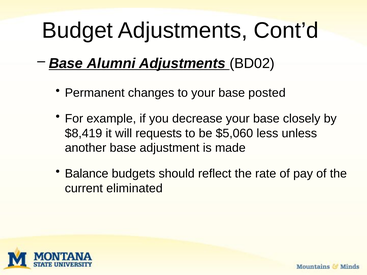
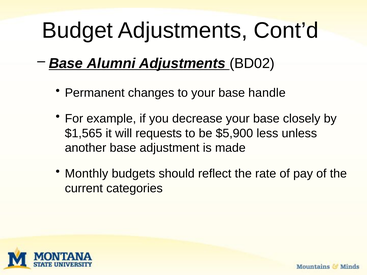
posted: posted -> handle (267, 93)
$8,419: $8,419 -> $1,565 (84, 133)
$5,060: $5,060 -> $5,900 (234, 133)
Balance: Balance -> Monthly (87, 174)
eliminated: eliminated -> categories (134, 188)
